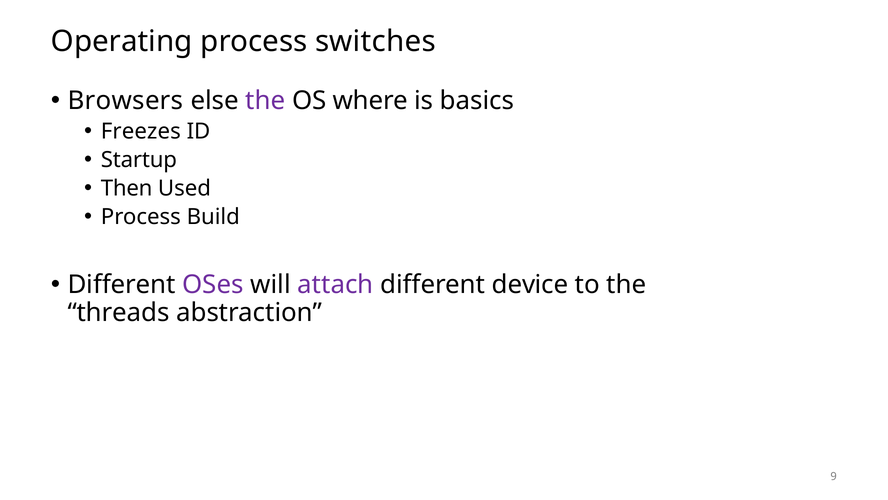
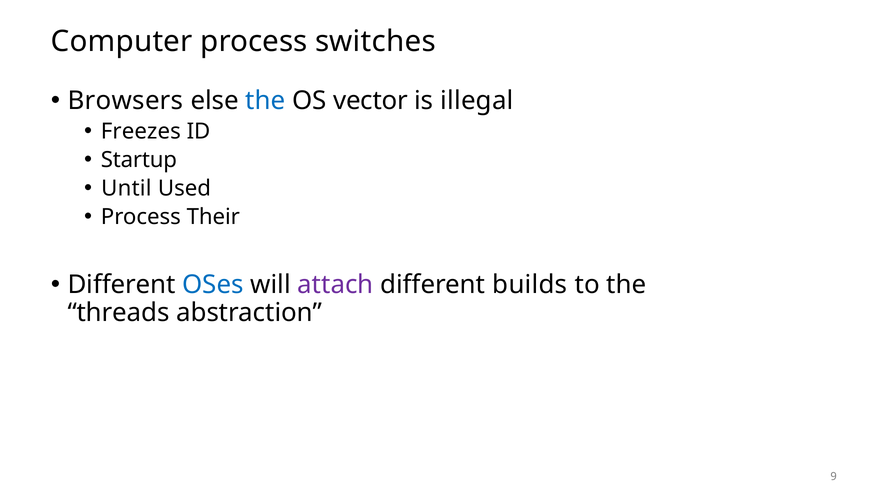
Operating: Operating -> Computer (122, 41)
the colour: purple -> blue (265, 100)
where: where -> vector (370, 100)
basics: basics -> illegal (477, 100)
Then: Then -> Until (126, 188)
Build: Build -> Their (213, 217)
OSes colour: purple -> blue (213, 284)
device: device -> builds (530, 284)
